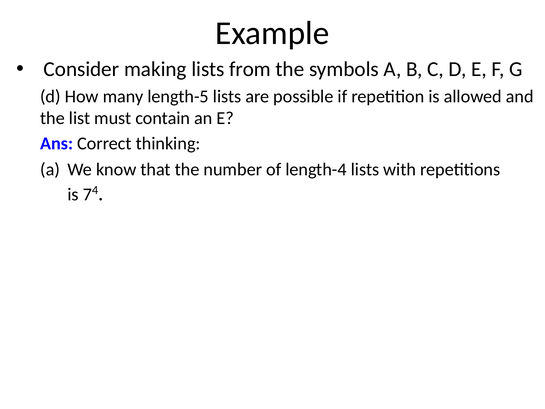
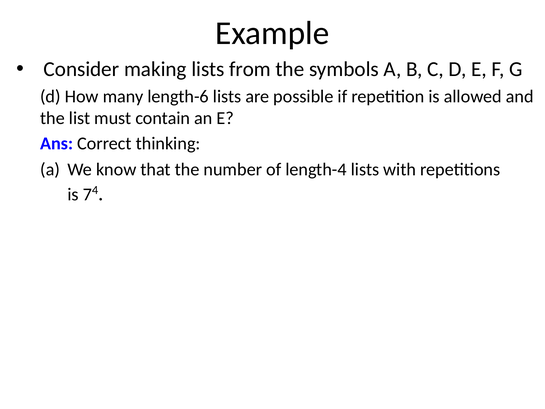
length-5: length-5 -> length-6 (178, 96)
